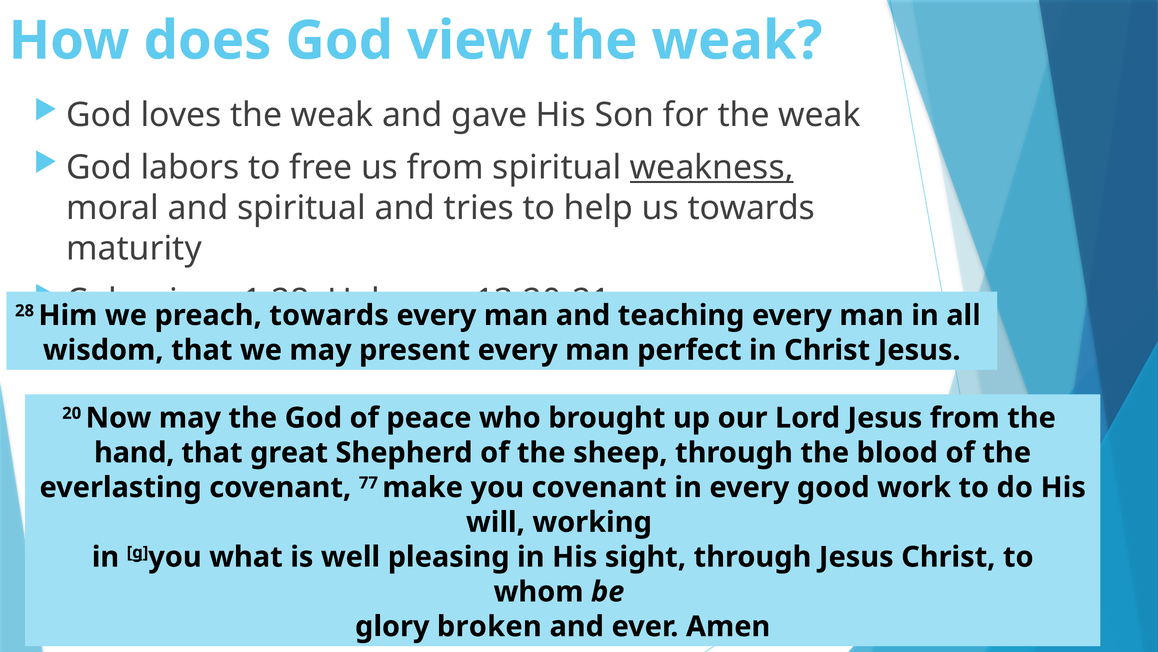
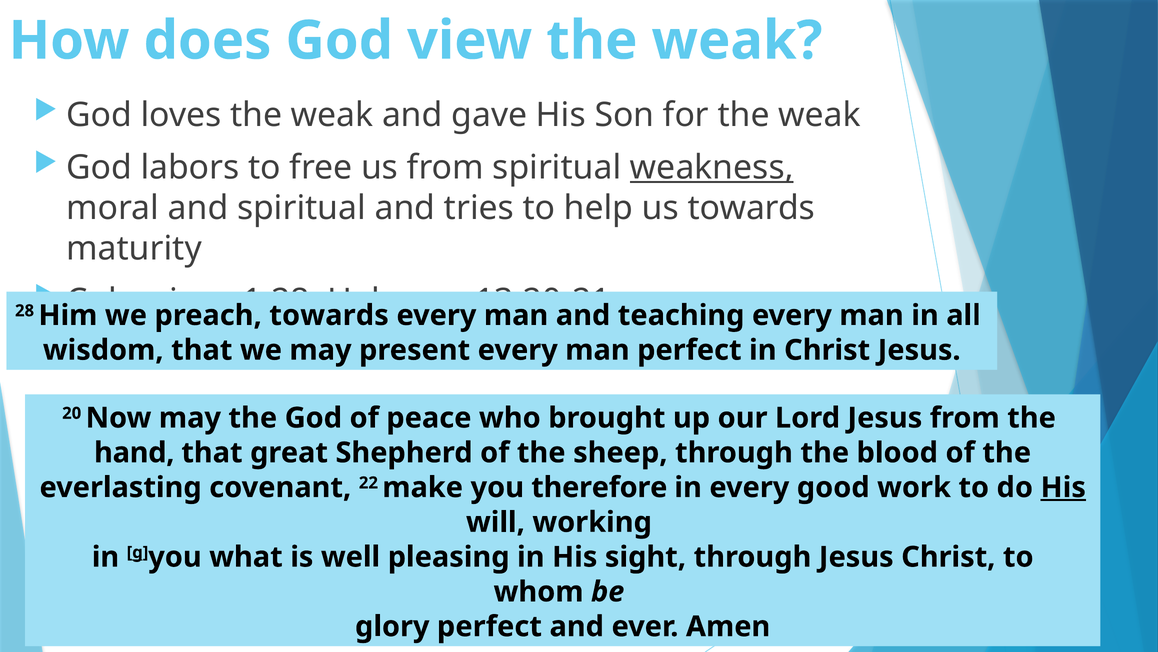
77: 77 -> 22 (368, 482)
you covenant: covenant -> therefore (599, 487)
His underline: none -> present (1063, 487)
glory broken: broken -> perfect (489, 626)
